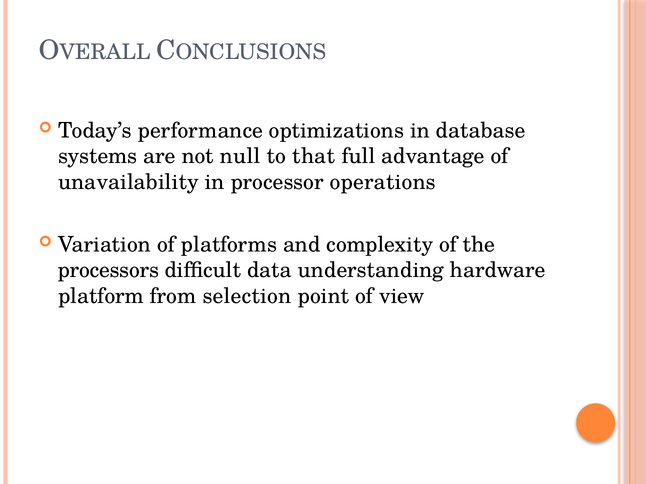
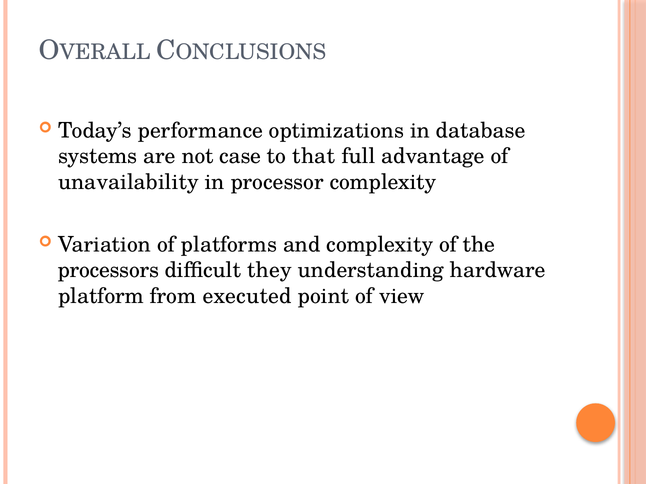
null: null -> case (240, 157)
processor operations: operations -> complexity (383, 182)
data: data -> they (269, 271)
selection: selection -> executed (247, 296)
